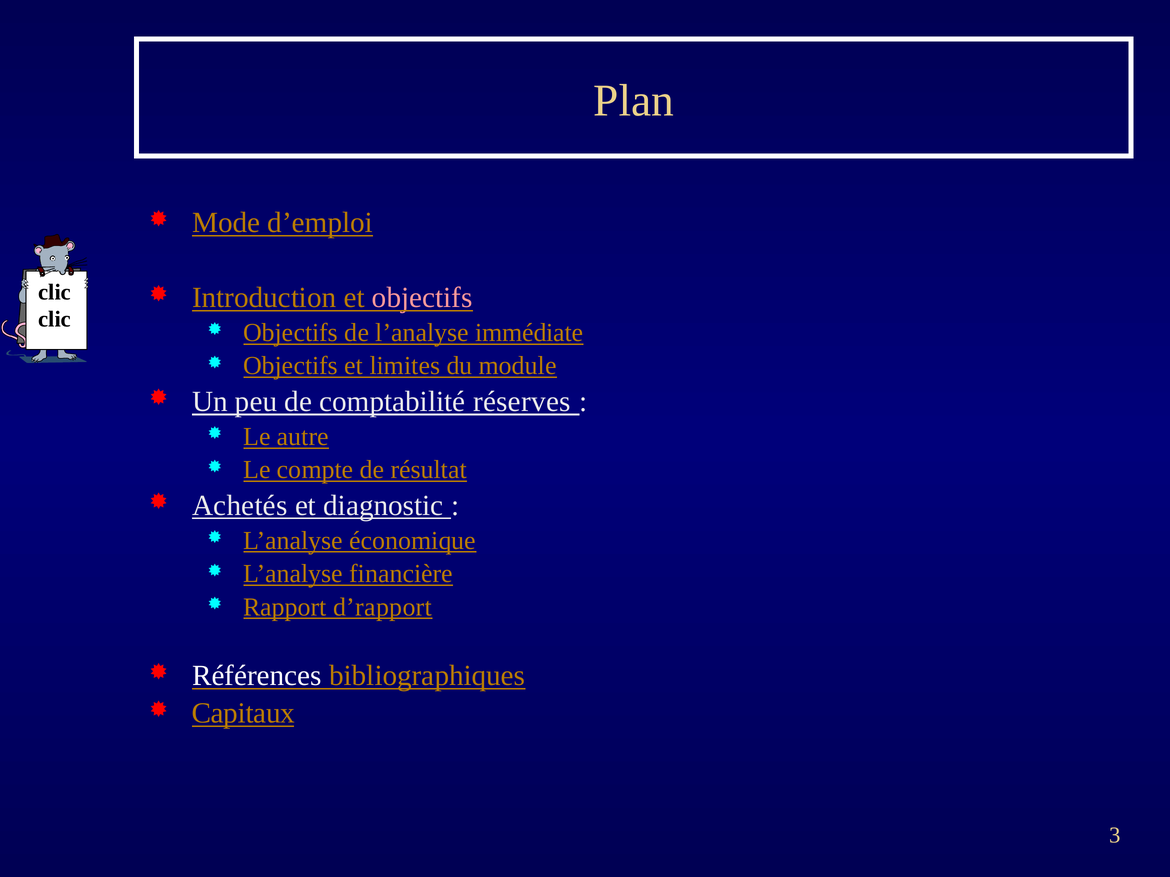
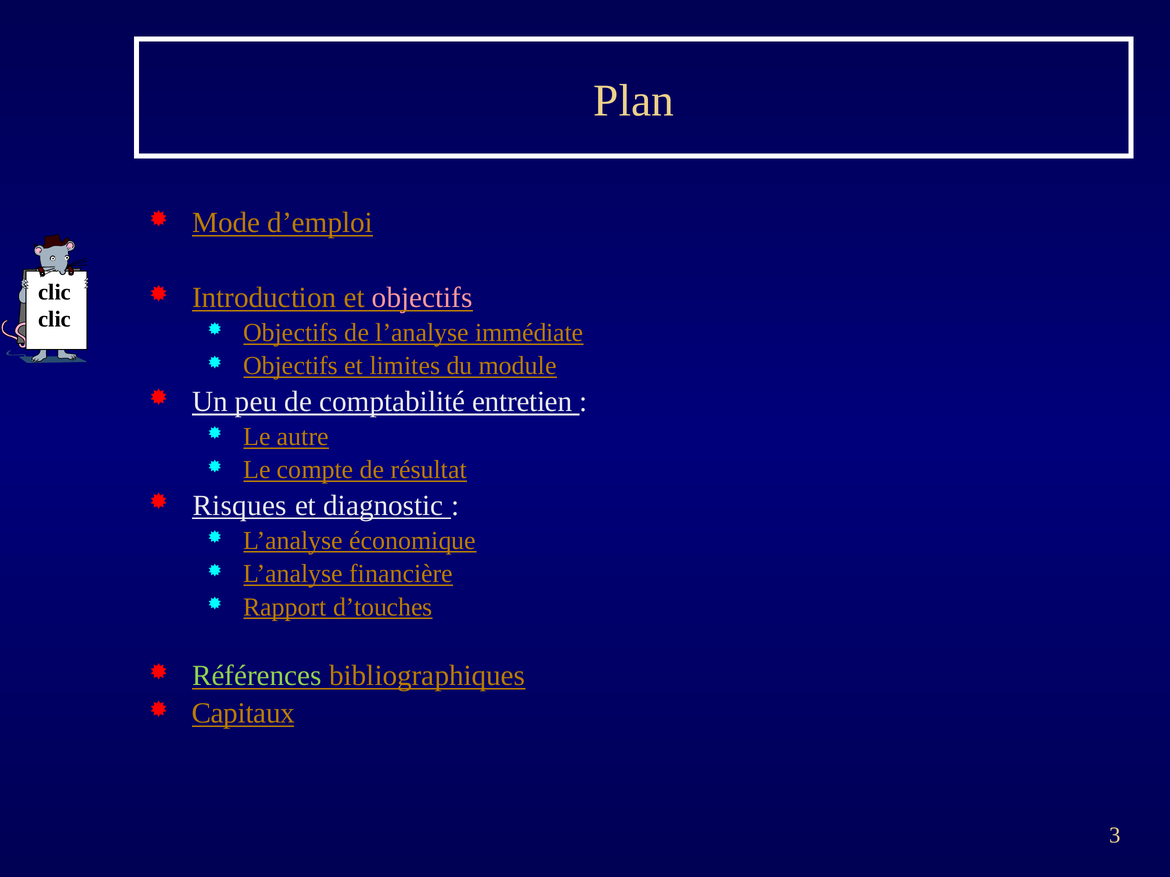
réserves: réserves -> entretien (522, 402)
Achetés: Achetés -> Risques (240, 506)
d’rapport: d’rapport -> d’touches (383, 607)
Références colour: white -> light green (257, 676)
